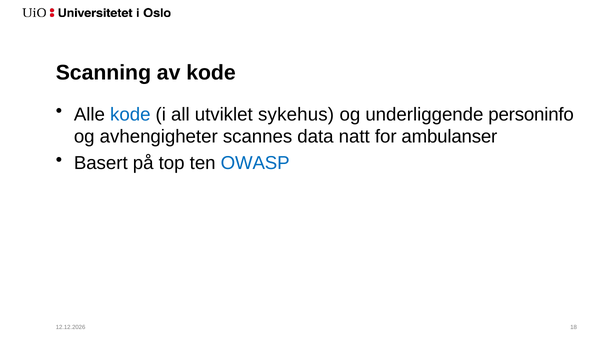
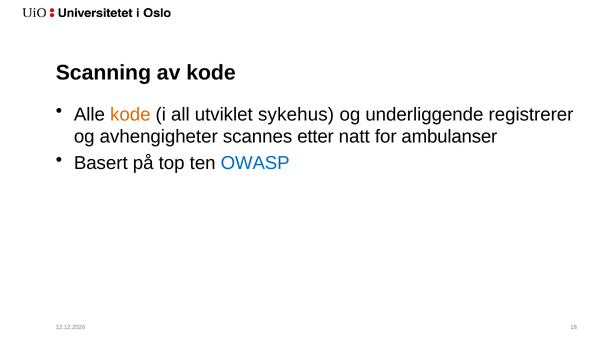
kode colour: blue -> orange (130, 114)
personinfo: personinfo -> registrerer (531, 114)
data: data -> etter (316, 137)
